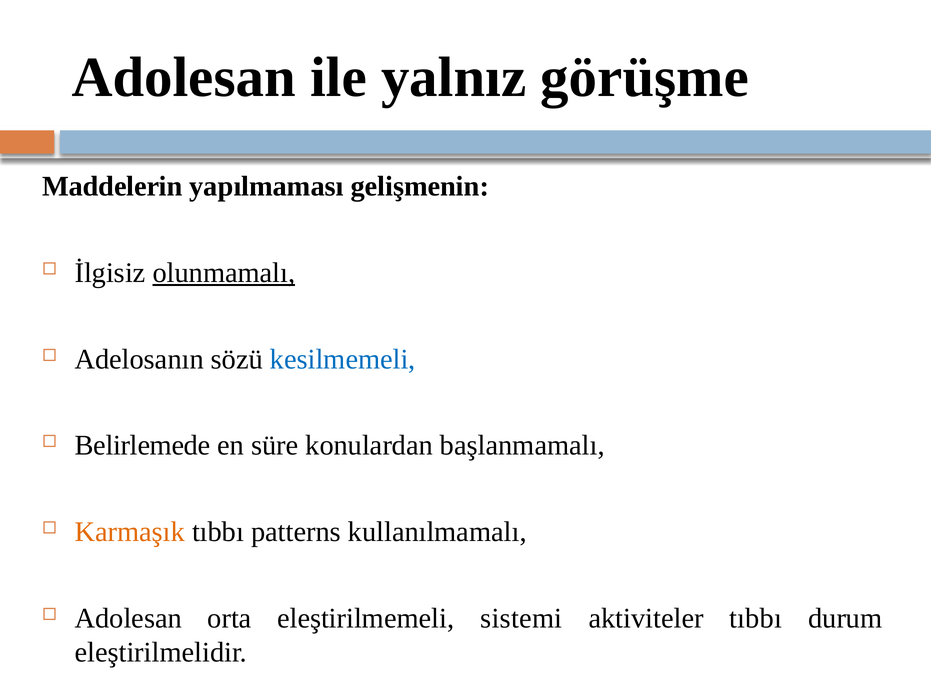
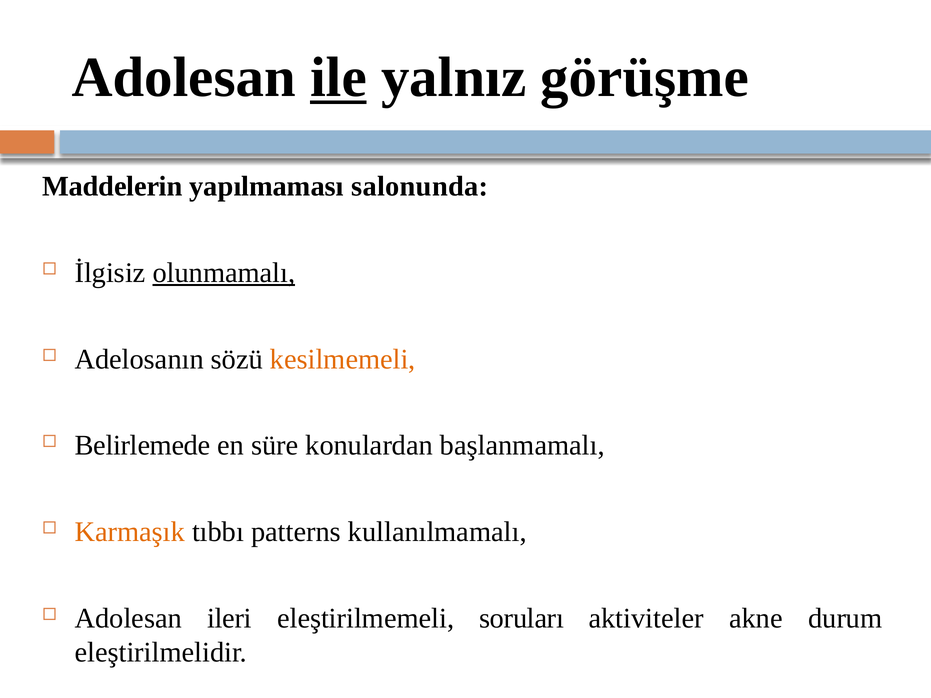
ile underline: none -> present (338, 78)
gelişmenin: gelişmenin -> salonunda (420, 187)
kesilmemeli colour: blue -> orange (343, 359)
orta: orta -> ileri (230, 618)
sistemi: sistemi -> soruları (522, 618)
aktiviteler tıbbı: tıbbı -> akne (756, 618)
